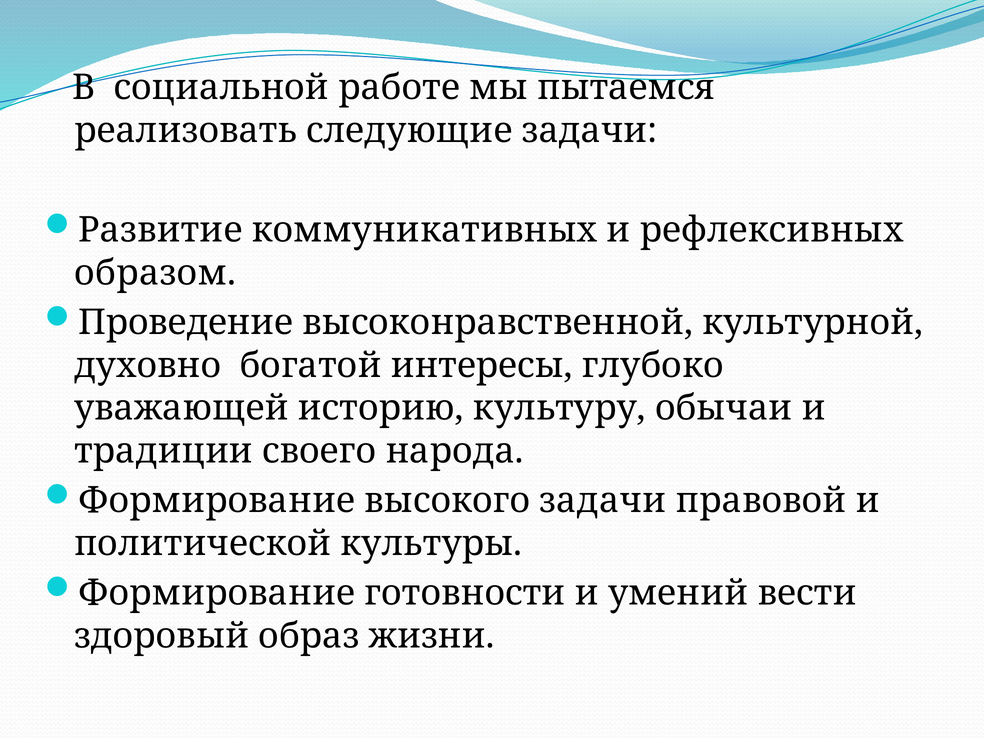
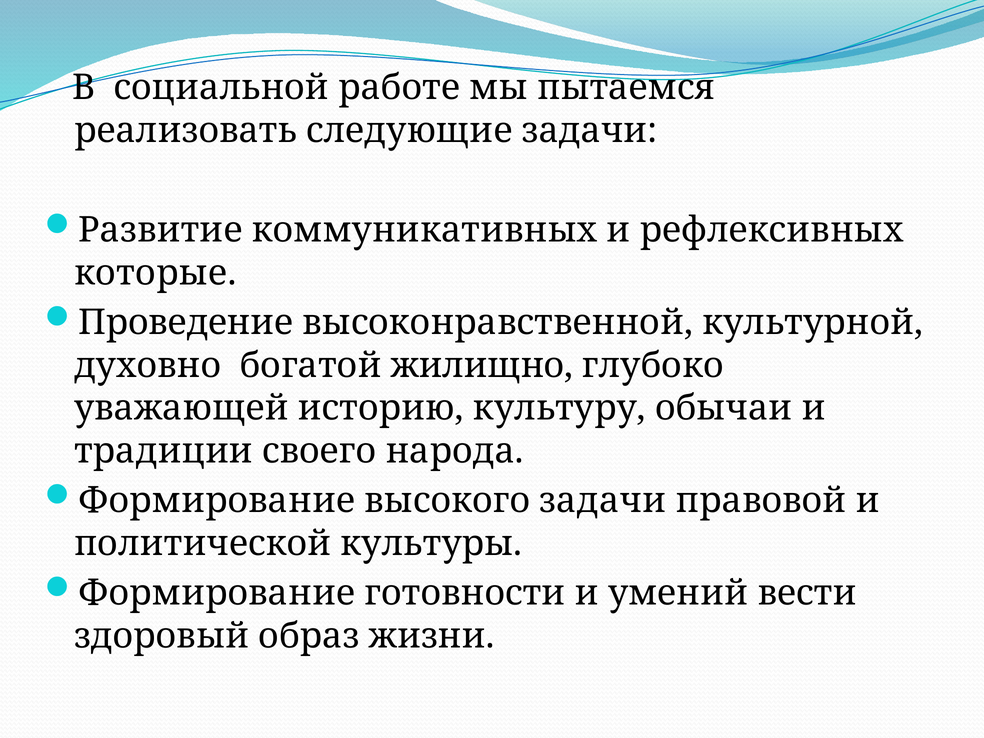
образом: образом -> которые (155, 273)
интересы: интересы -> жилищно (482, 365)
